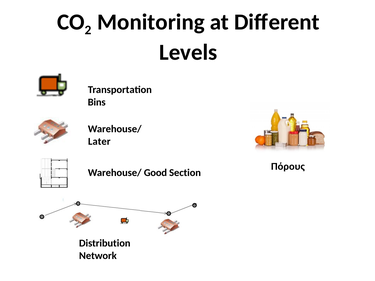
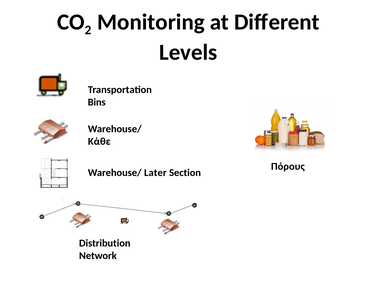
Later: Later -> Κάθε (99, 142)
Good: Good -> Later (155, 173)
